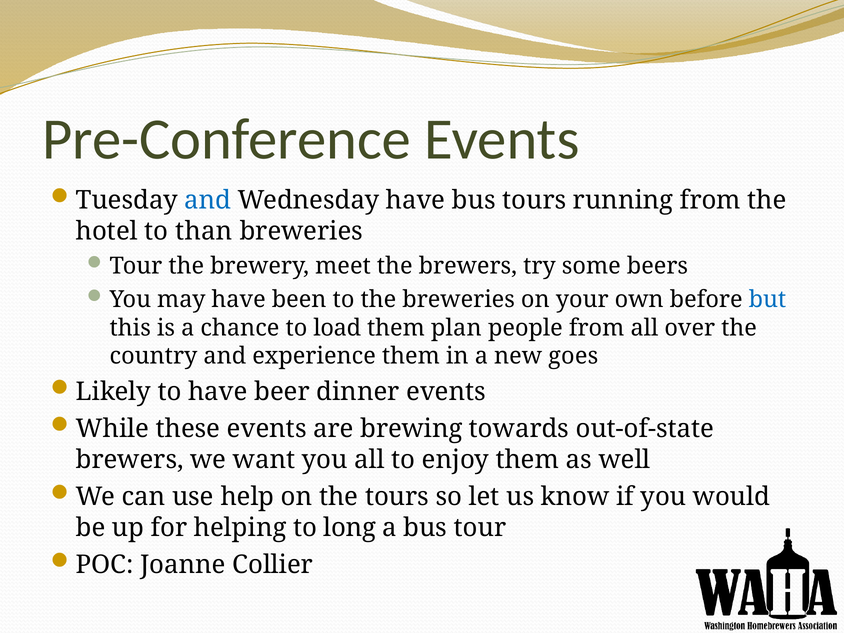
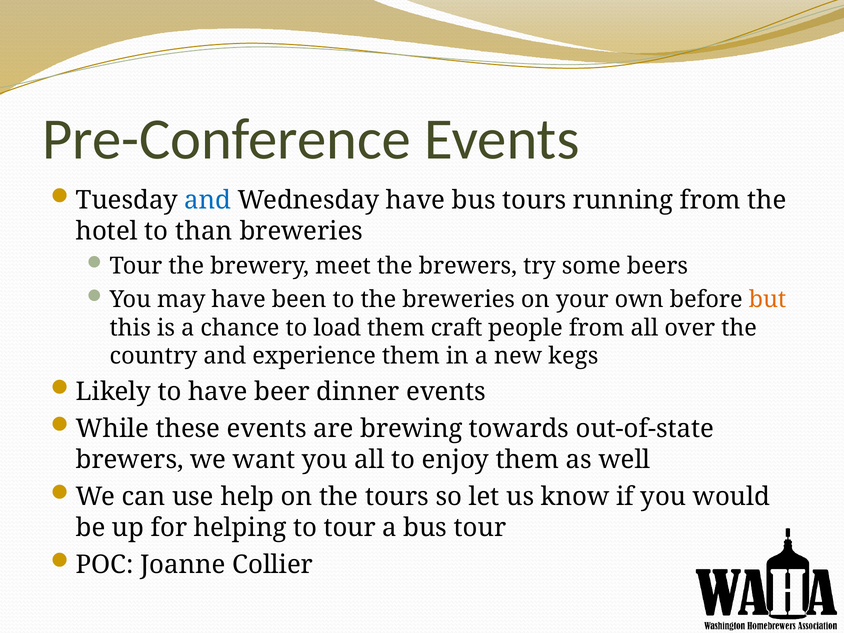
but colour: blue -> orange (767, 300)
plan: plan -> craft (457, 328)
goes: goes -> kegs (573, 356)
to long: long -> tour (350, 528)
